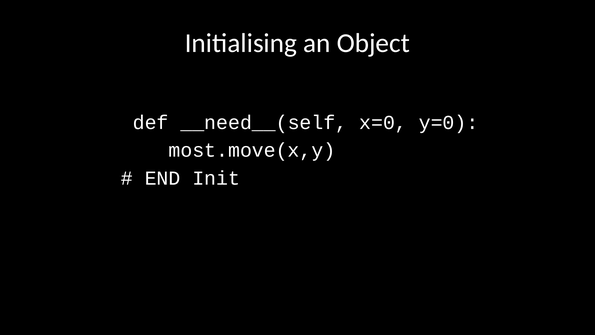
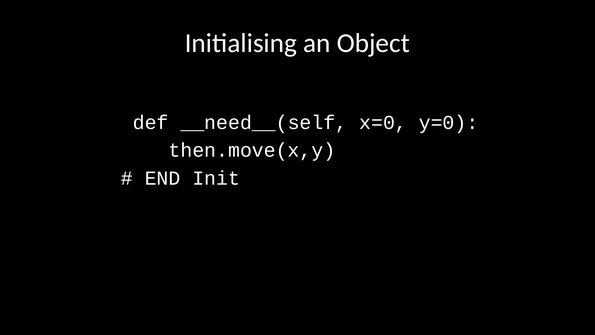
most.move(x,y: most.move(x,y -> then.move(x,y (252, 150)
